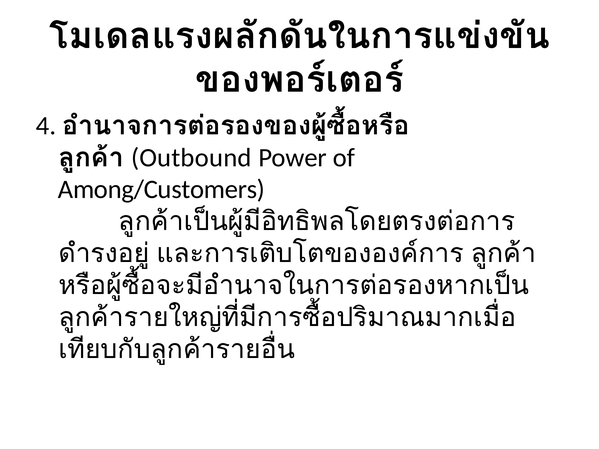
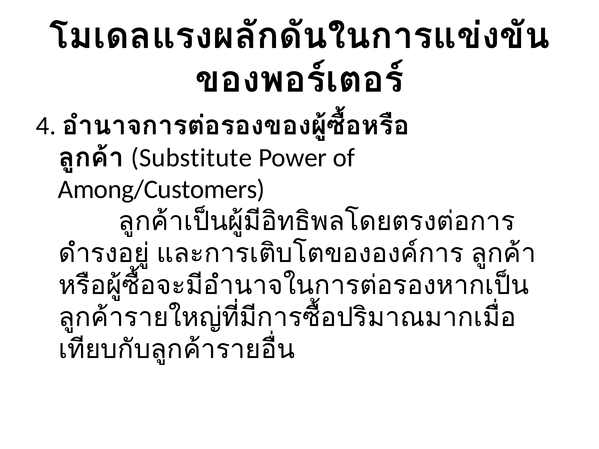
Outbound: Outbound -> Substitute (191, 158)
